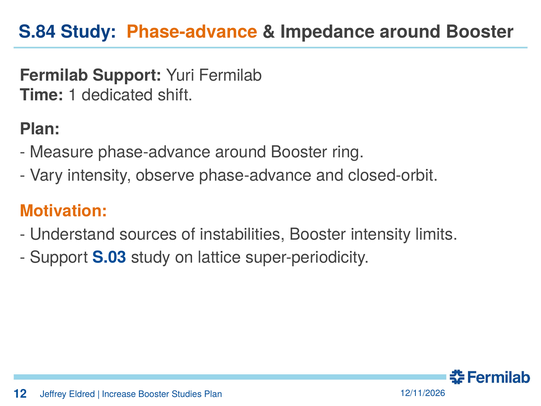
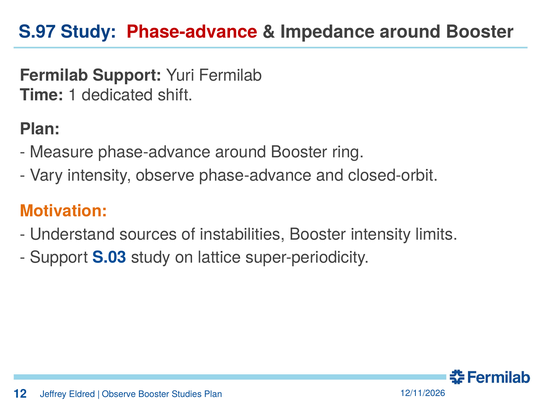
S.84: S.84 -> S.97 (37, 32)
Phase-advance colour: orange -> red (192, 32)
Increase: Increase -> Observe (119, 394)
